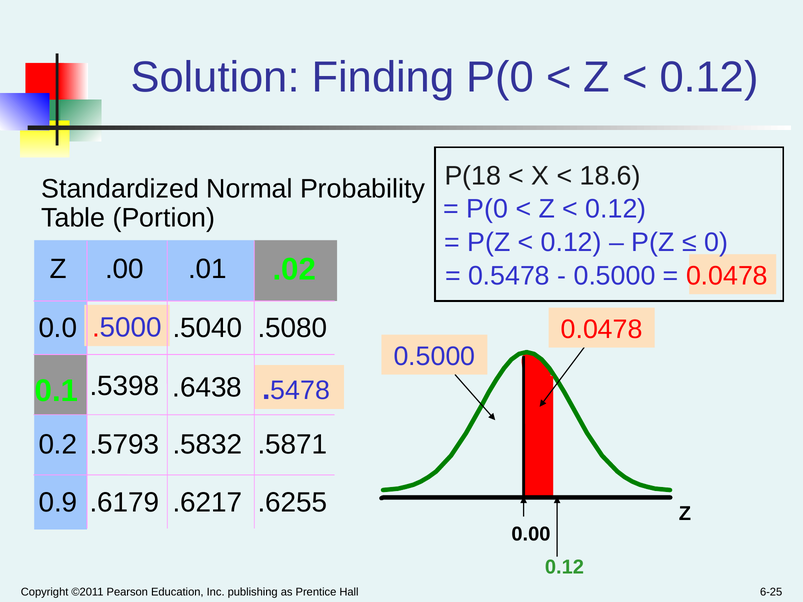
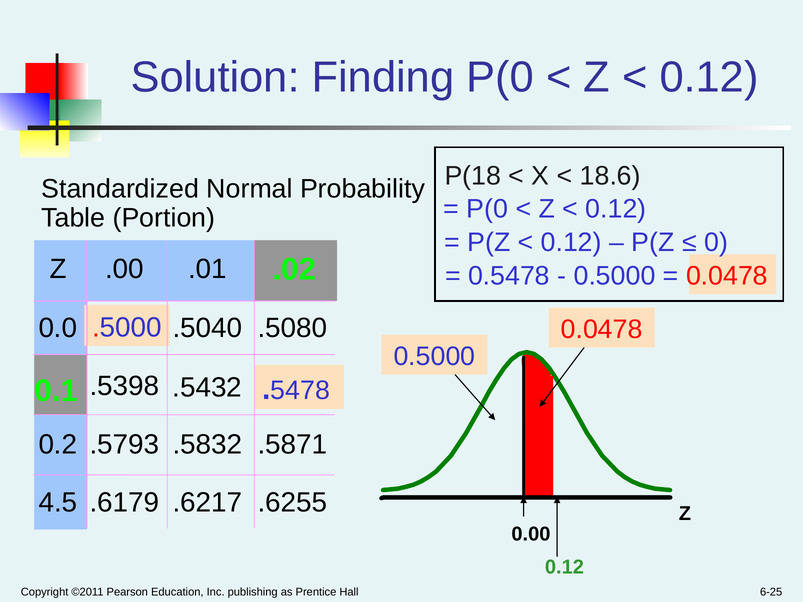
.6438: .6438 -> .5432 (207, 388)
0.9: 0.9 -> 4.5 (58, 503)
